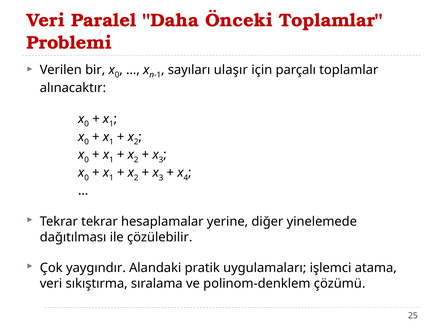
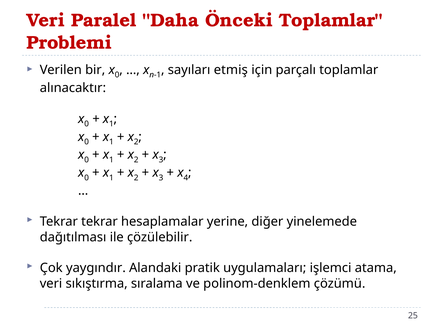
ulaşır: ulaşır -> etmiş (231, 70)
